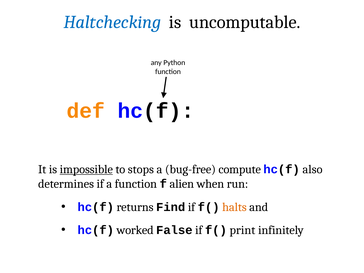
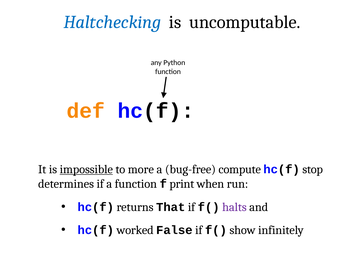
stops: stops -> more (141, 169)
also: also -> stop (313, 169)
alien: alien -> print (182, 184)
Find: Find -> That (171, 207)
halts colour: orange -> purple (234, 207)
print: print -> show (243, 230)
